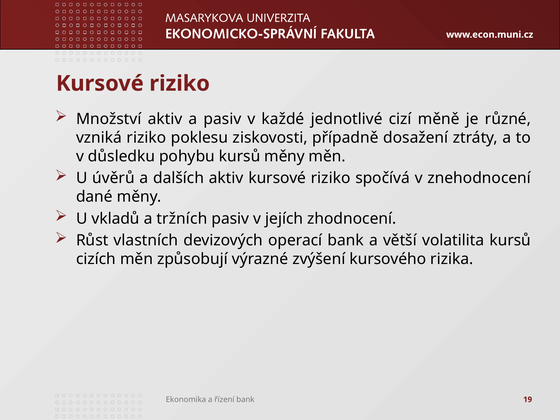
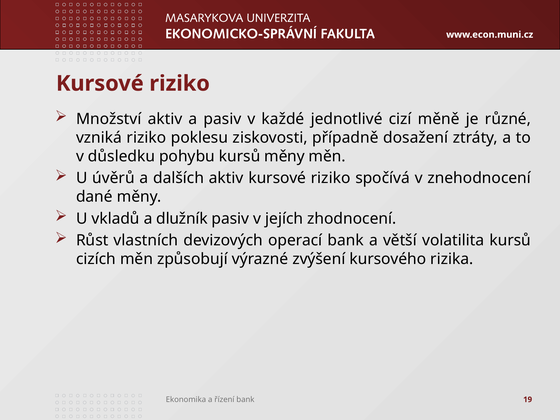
tržních: tržních -> dlužník (182, 219)
